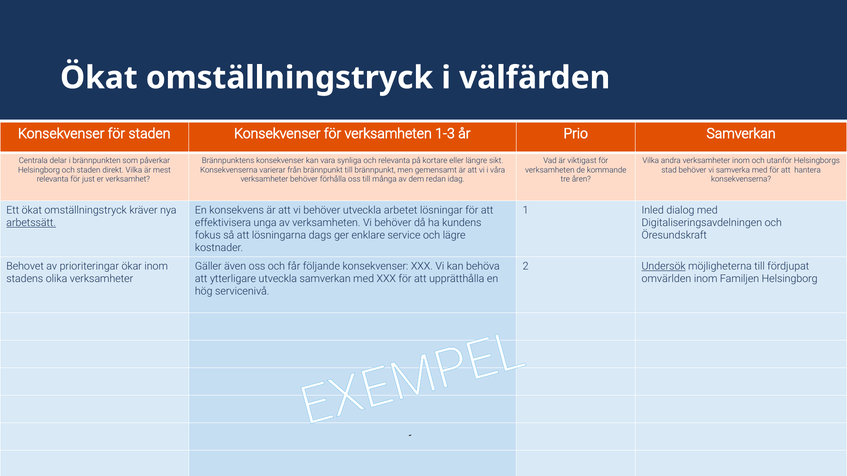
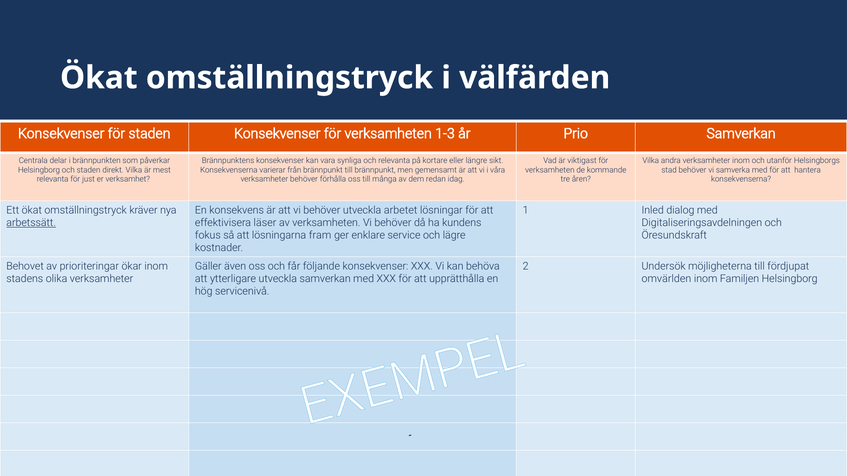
unga: unga -> läser (265, 223)
dags: dags -> fram (320, 235)
Undersök underline: present -> none (664, 267)
